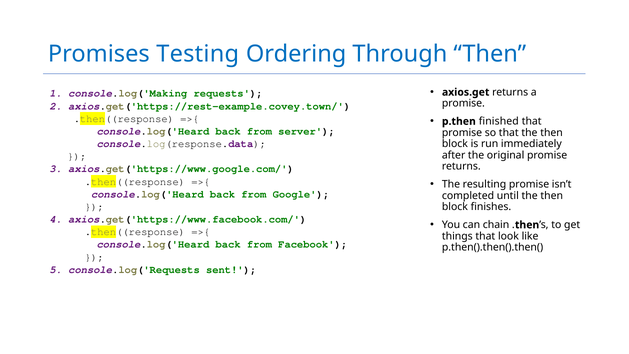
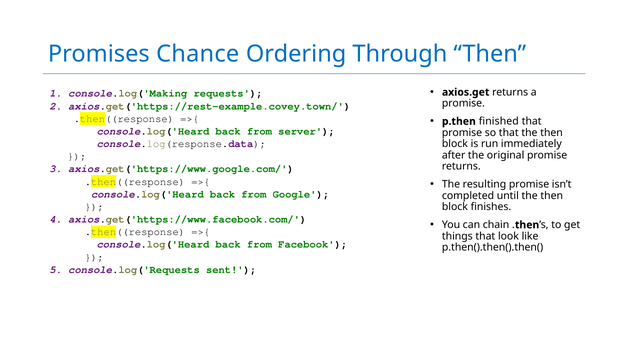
Testing: Testing -> Chance (198, 54)
